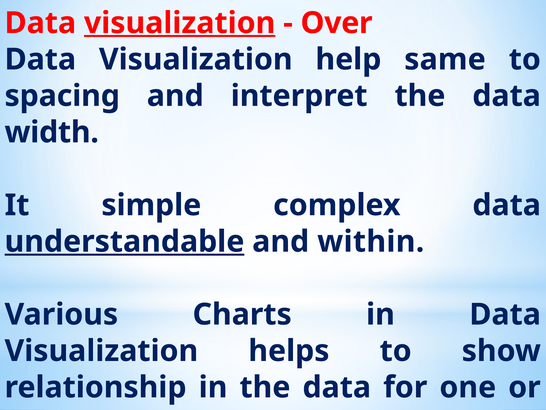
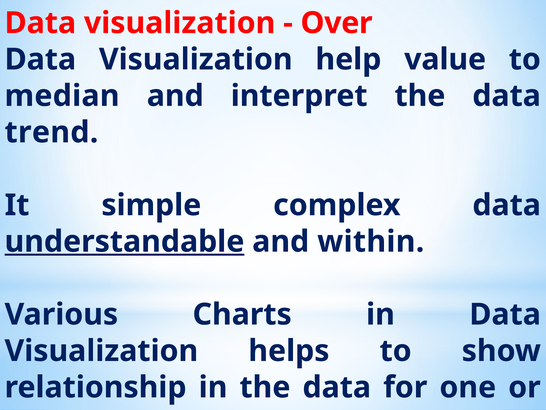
visualization underline: present -> none (180, 23)
same: same -> value (445, 59)
spacing: spacing -> median (62, 96)
width: width -> trend (51, 132)
